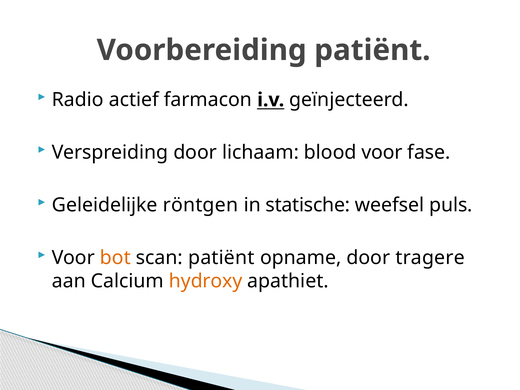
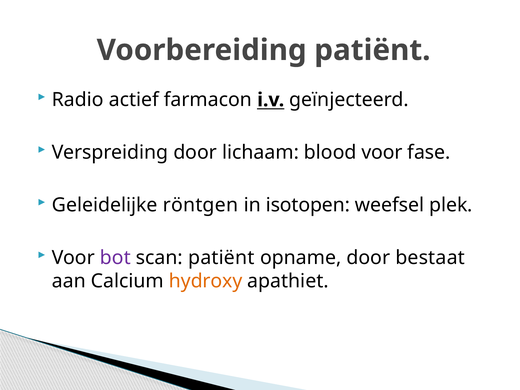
statische: statische -> isotopen (308, 205)
puls: puls -> plek (451, 205)
bot colour: orange -> purple (115, 258)
tragere: tragere -> bestaat (430, 258)
